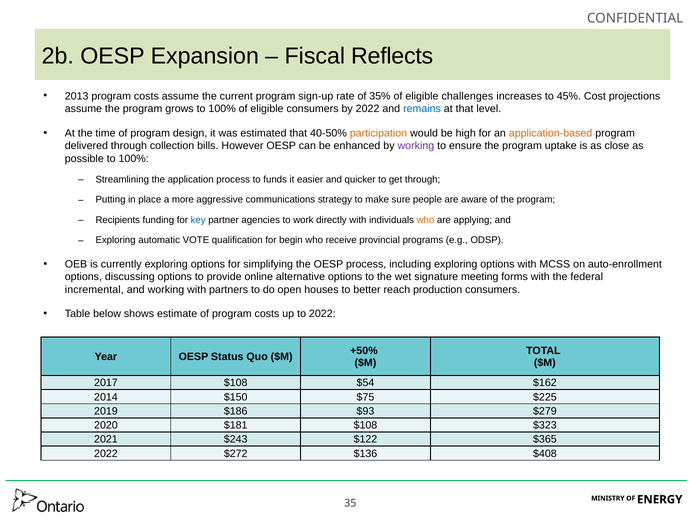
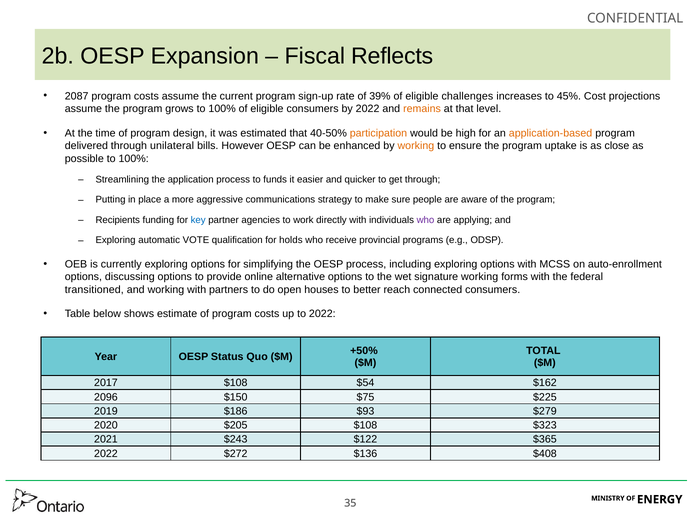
2013: 2013 -> 2087 (77, 96)
35%: 35% -> 39% (380, 96)
remains colour: blue -> orange (422, 109)
collection: collection -> unilateral (172, 146)
working colour: purple -> orange (416, 146)
who colour: orange -> purple (425, 220)
begin: begin -> holds (291, 240)
signature meeting: meeting -> working (480, 277)
incremental: incremental -> transitioned (94, 290)
production: production -> connected (438, 290)
2014: 2014 -> 2096 (106, 397)
$181: $181 -> $205 (236, 425)
